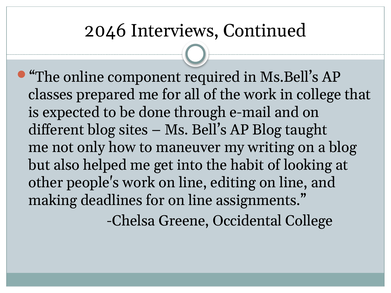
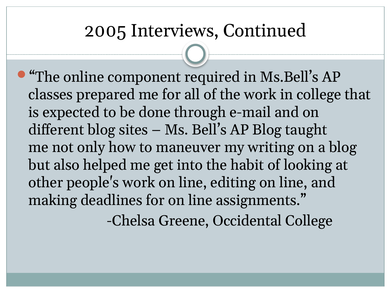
2046: 2046 -> 2005 (105, 31)
